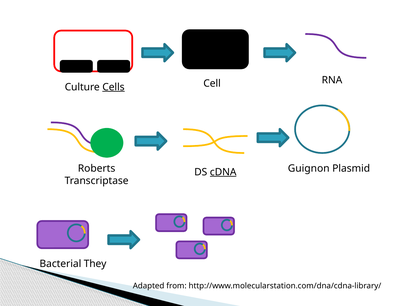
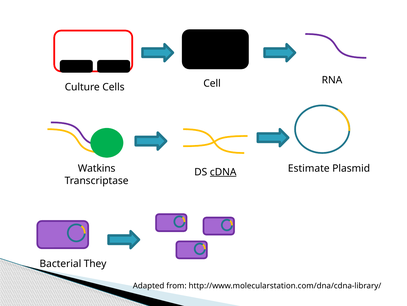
Cells underline: present -> none (113, 87)
Roberts: Roberts -> Watkins (97, 168)
Guignon: Guignon -> Estimate (309, 168)
